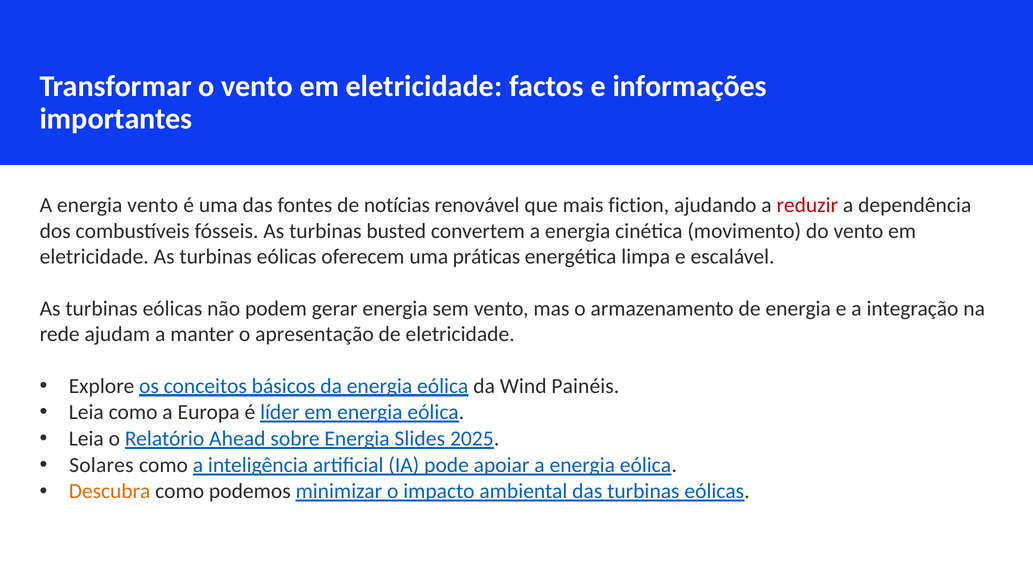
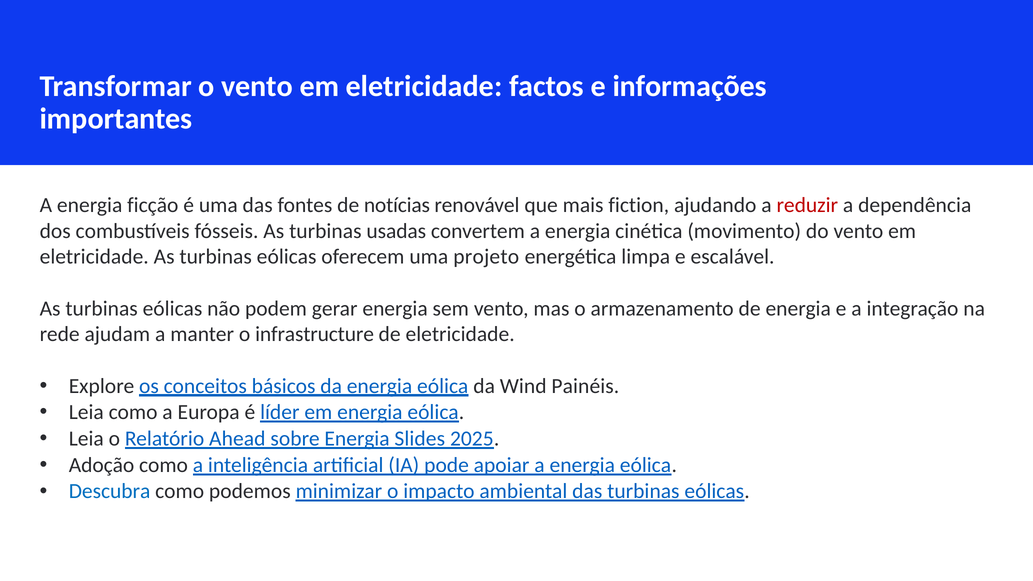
energia vento: vento -> ficção (153, 205)
busted: busted -> usadas (396, 231)
práticas: práticas -> projeto (486, 257)
apresentação: apresentação -> infrastructure (315, 334)
Solares: Solares -> Adoção (102, 465)
Descubra colour: orange -> blue (110, 491)
